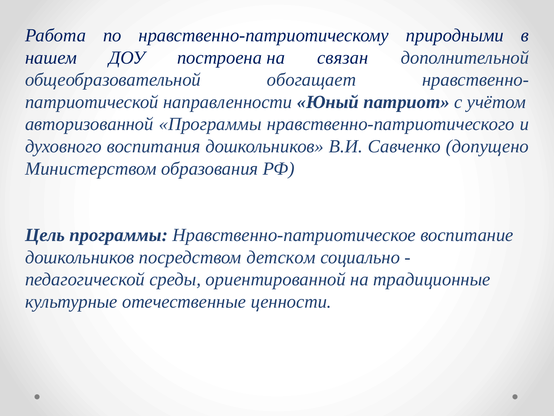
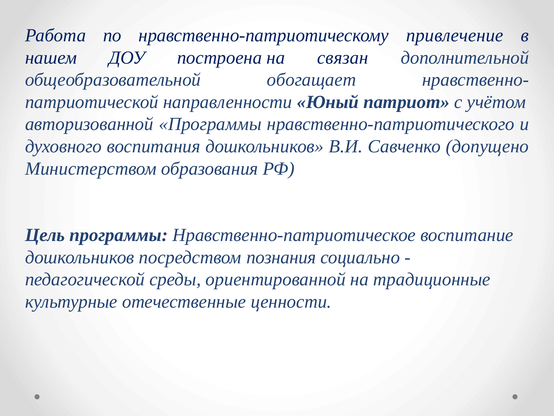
природными: природными -> привлечение (455, 35)
детском: детском -> познания (281, 257)
